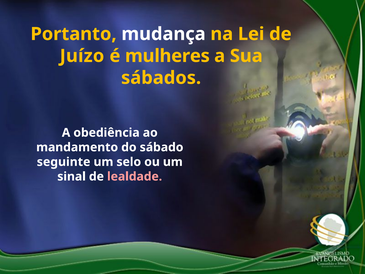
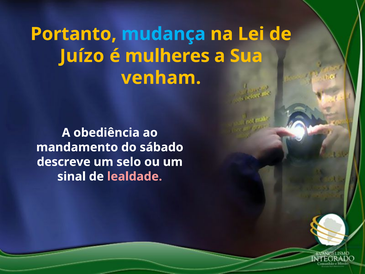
mudança colour: white -> light blue (163, 34)
sábados: sábados -> venham (161, 78)
seguinte: seguinte -> descreve (64, 162)
